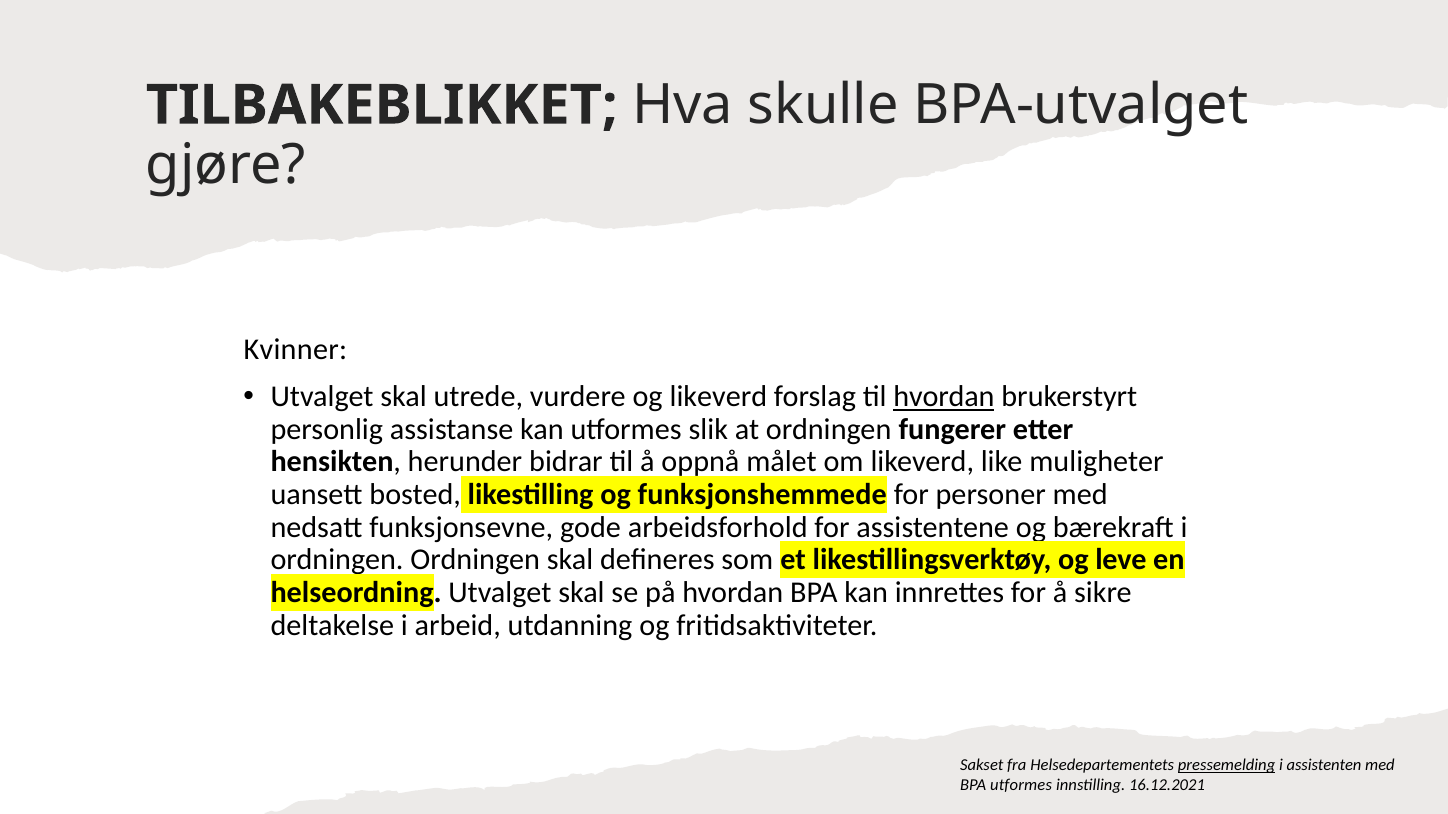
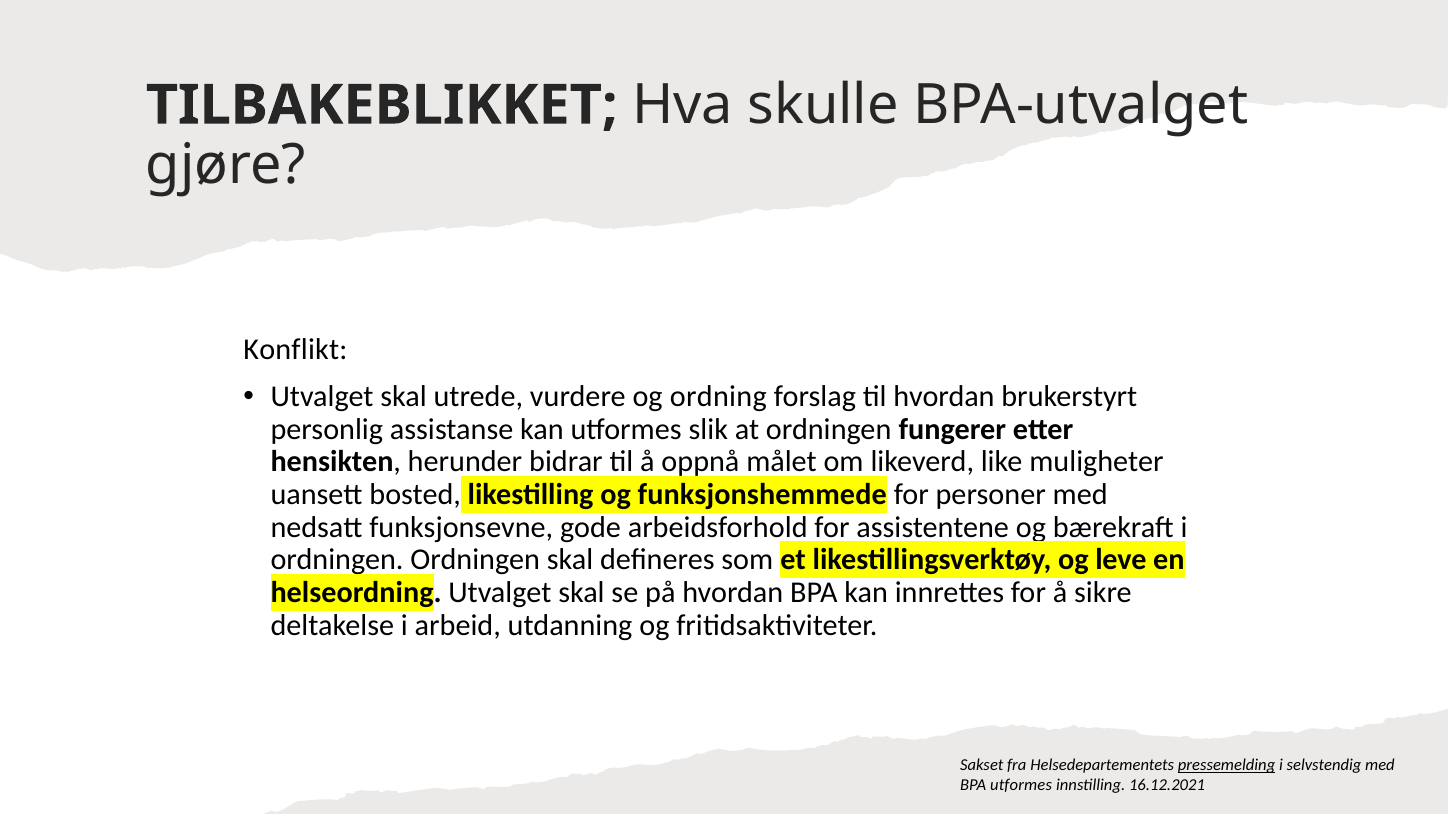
Kvinner: Kvinner -> Konflikt (295, 349)
og likeverd: likeverd -> ordning (718, 397)
hvordan underline: present -> none (944, 397)
assistenten: assistenten -> selvstendig (1324, 766)
